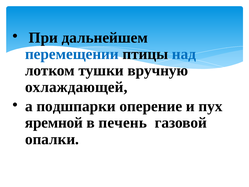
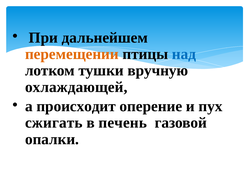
перемещении colour: blue -> orange (72, 54)
подшпарки: подшпарки -> происходит (76, 106)
яремной: яремной -> сжигать (54, 123)
